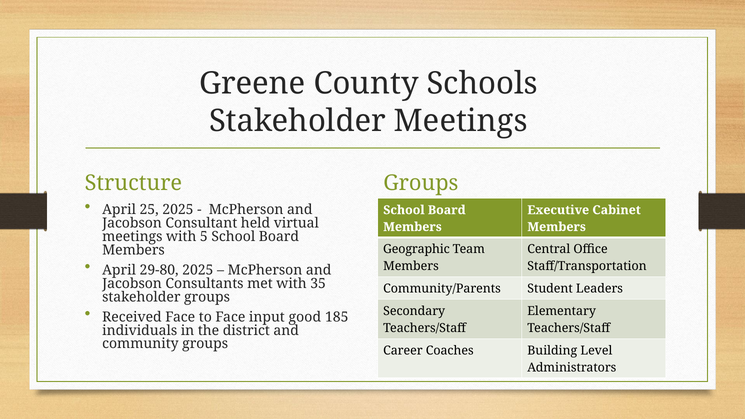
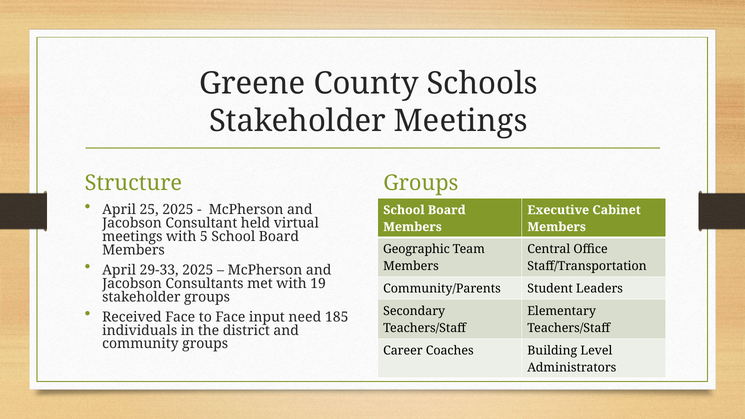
29-80: 29-80 -> 29-33 (159, 270)
35: 35 -> 19 (318, 284)
good: good -> need (305, 317)
